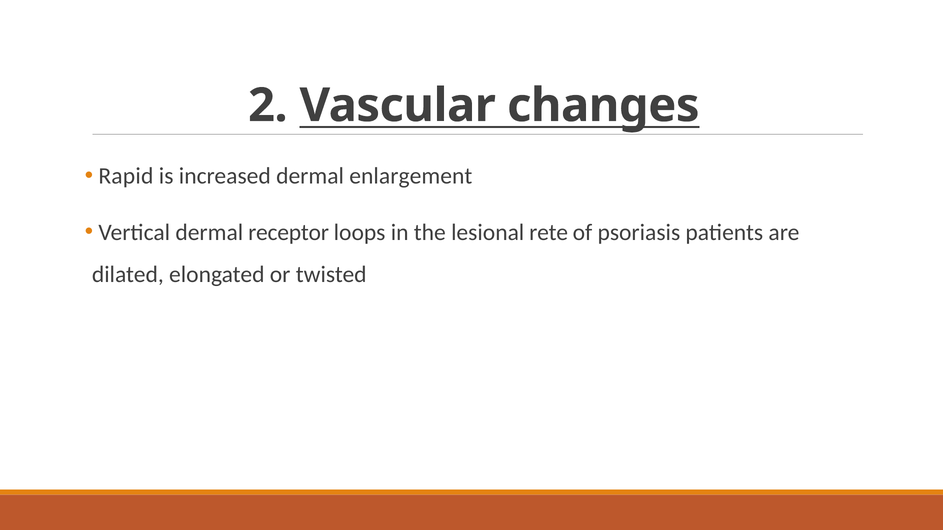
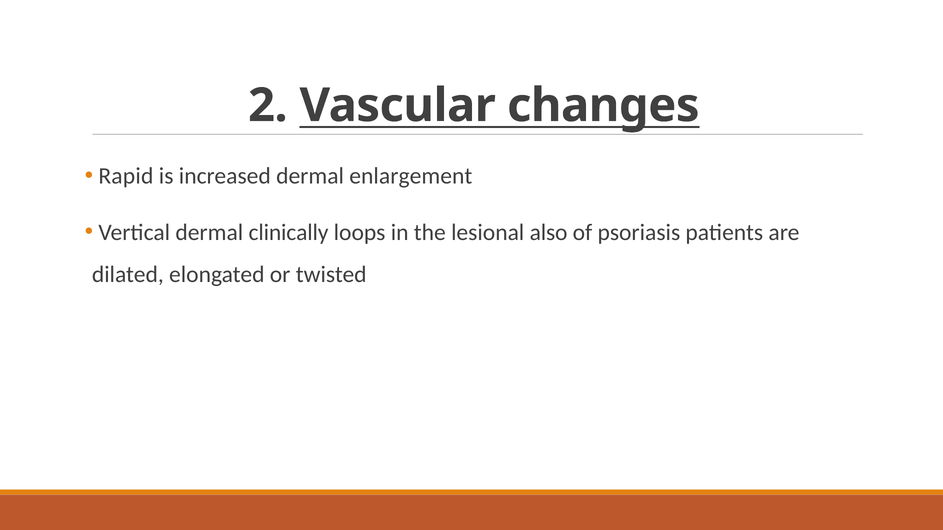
receptor: receptor -> clinically (289, 232)
rete: rete -> also (549, 232)
